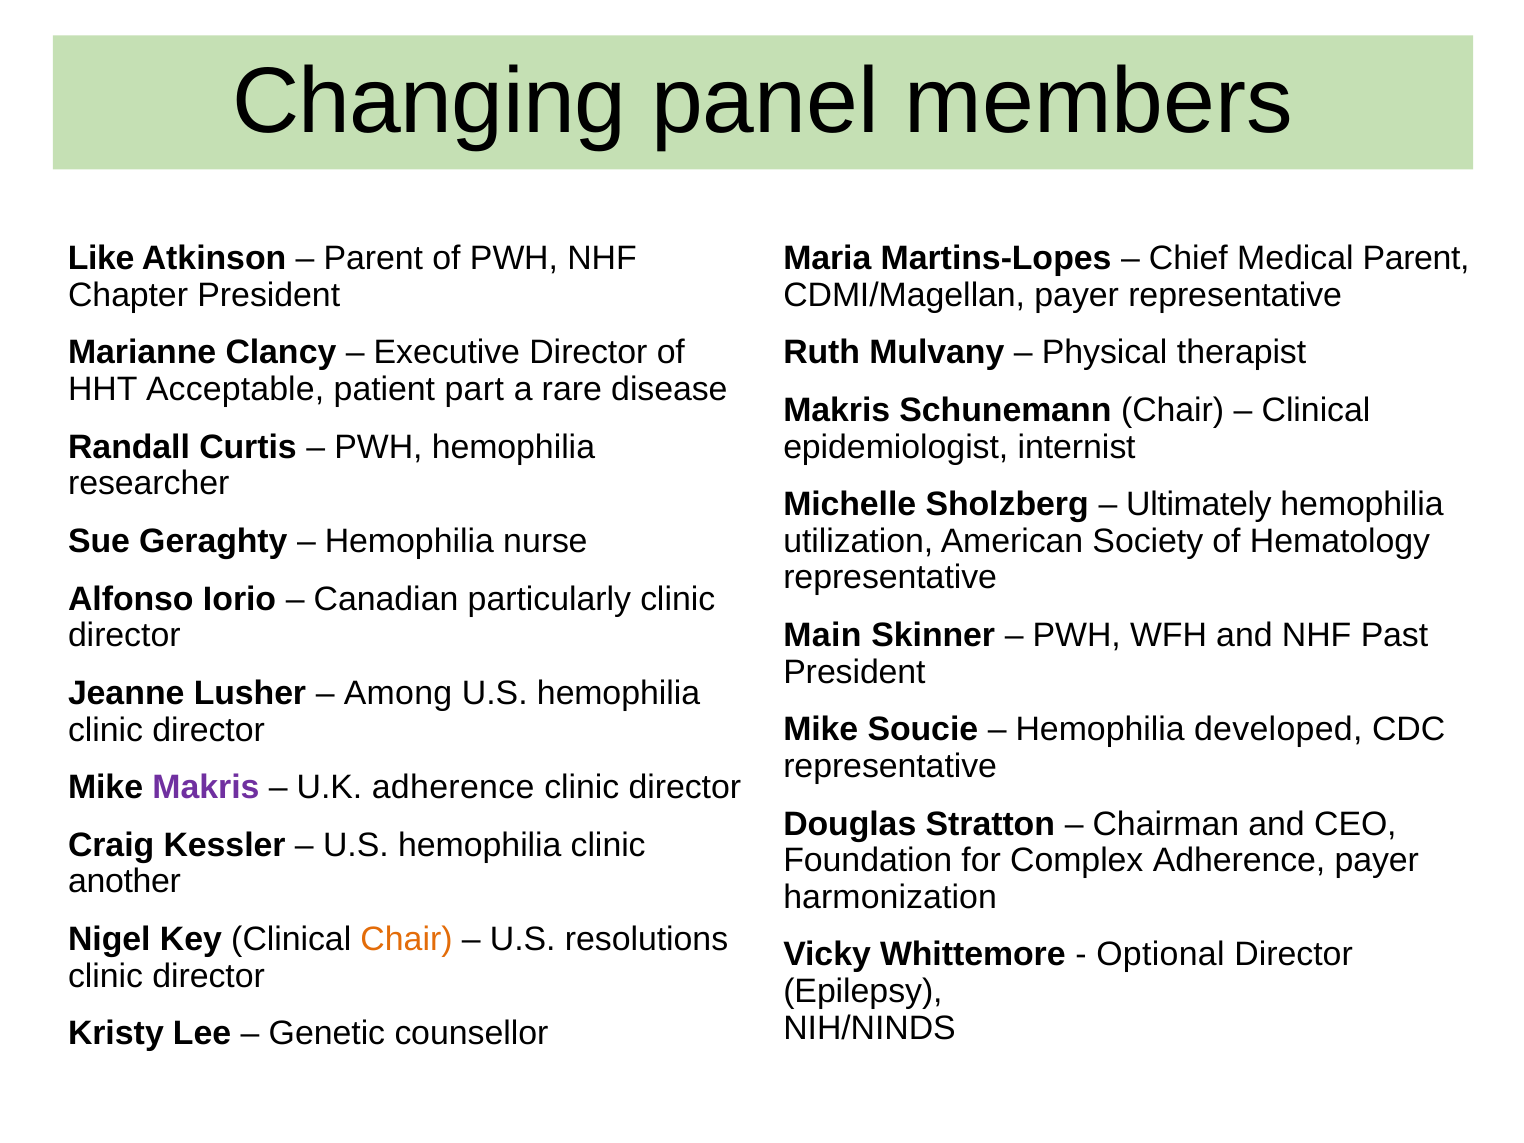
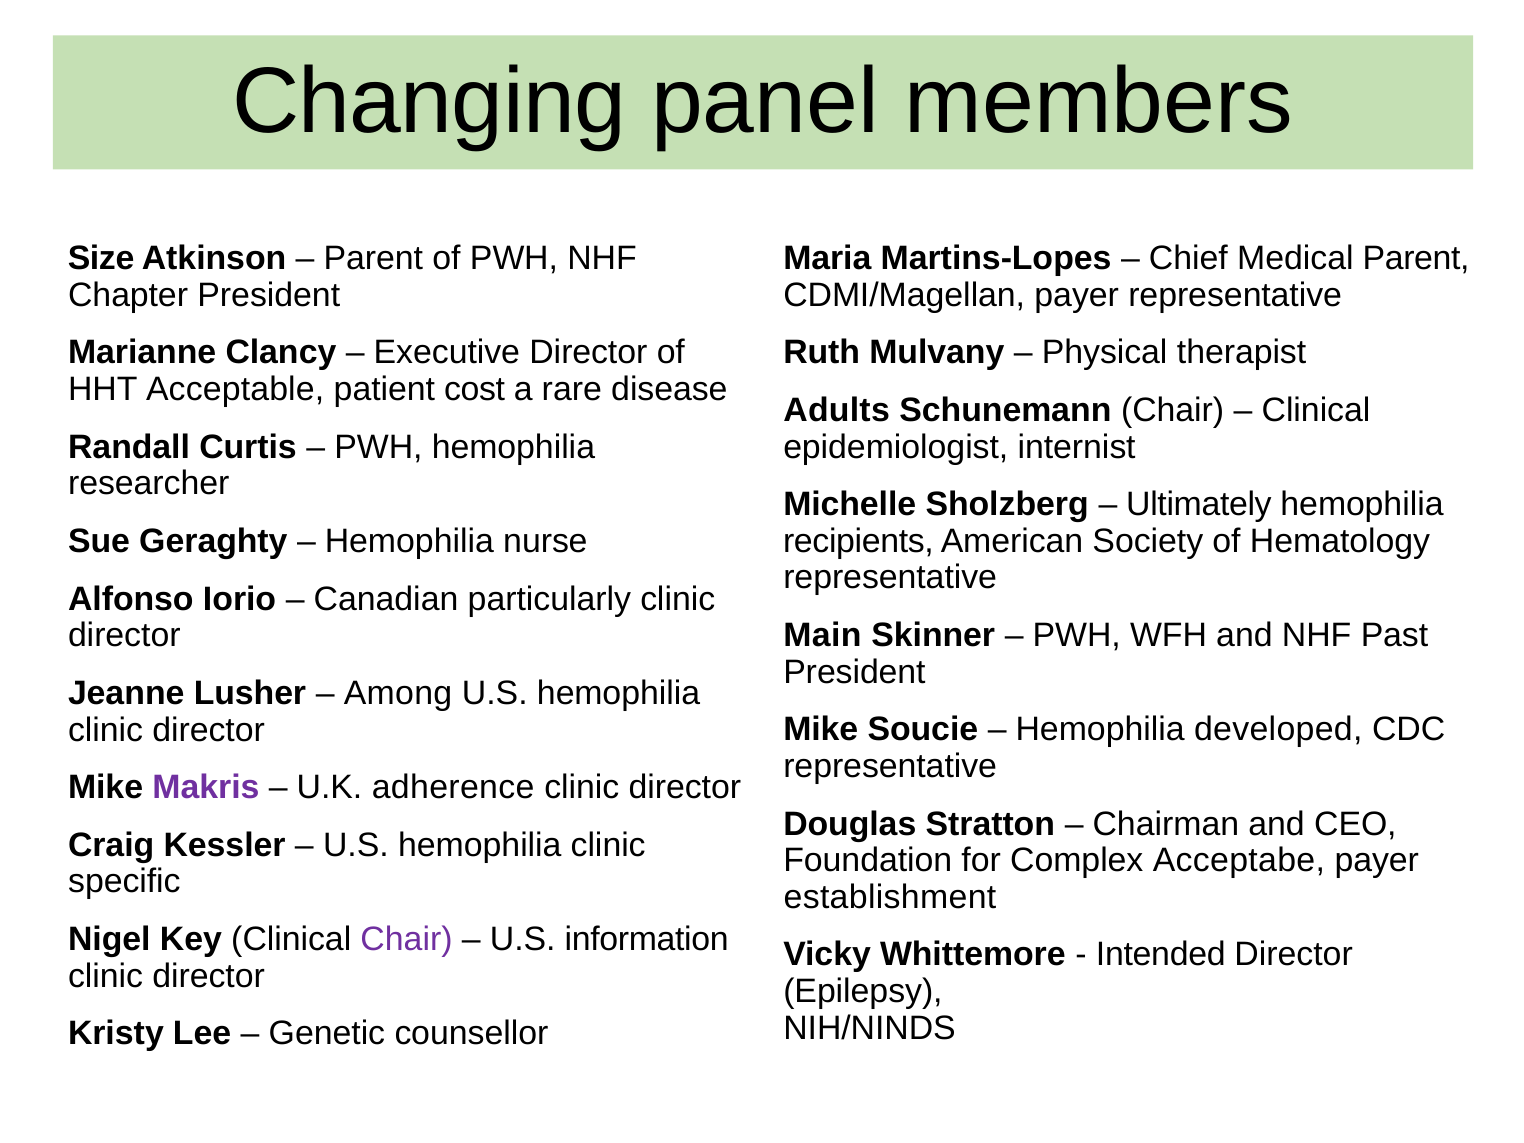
Like: Like -> Size (101, 259)
part: part -> cost (475, 389)
Makris: Makris -> Adults (837, 410)
utilization: utilization -> recipients (858, 541)
Complex Adherence: Adherence -> Acceptabe (1239, 861)
another: another -> specific (124, 882)
harmonization: harmonization -> establishment (890, 897)
Chair colour: orange -> purple (407, 940)
resolutions: resolutions -> information (647, 940)
Optional: Optional -> Intended (1161, 955)
